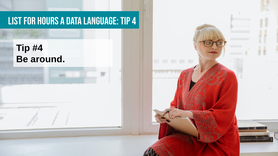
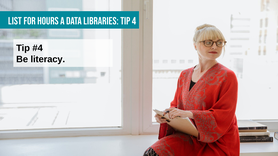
language: language -> libraries (101, 21)
around: around -> literacy (48, 59)
